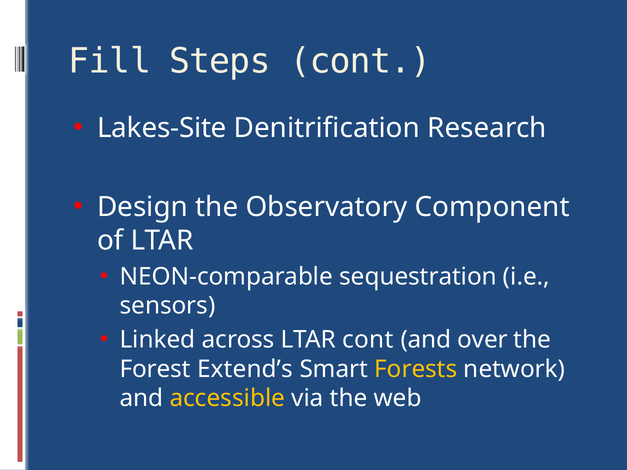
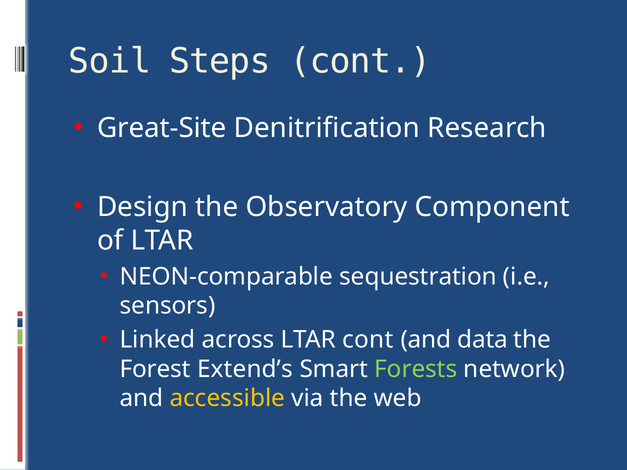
Fill: Fill -> Soil (110, 62)
Lakes-Site: Lakes-Site -> Great-Site (162, 128)
over: over -> data (483, 340)
Forests colour: yellow -> light green (416, 369)
